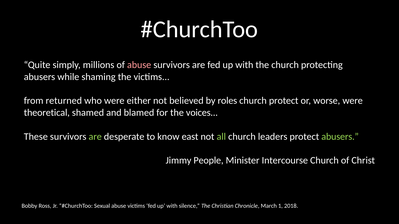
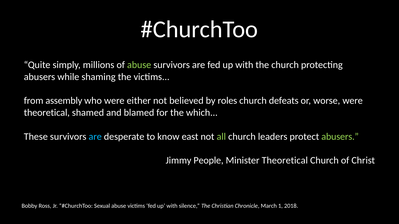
abuse colour: pink -> light green (139, 65)
returned: returned -> assembly (64, 101)
church protect: protect -> defeats (284, 101)
voices: voices -> which (202, 113)
are colour: light green -> light blue (95, 137)
Minister Intercourse: Intercourse -> Theoretical (285, 161)
